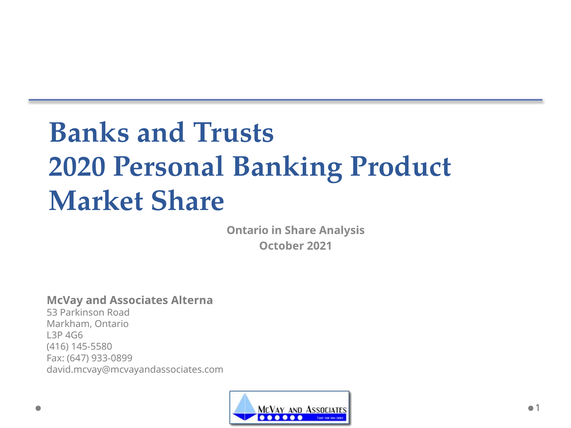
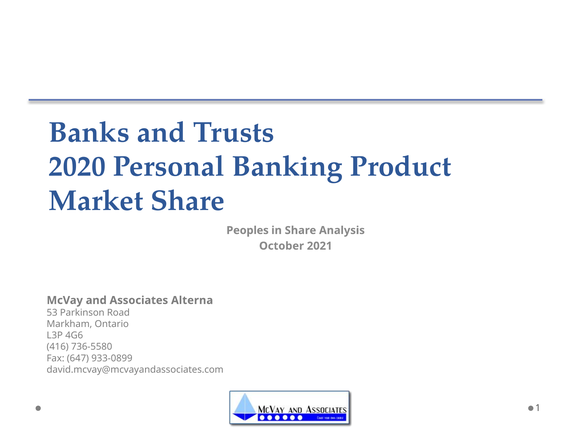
Ontario: Ontario -> Peoples (248, 231)
145-5580: 145-5580 -> 736-5580 (92, 347)
